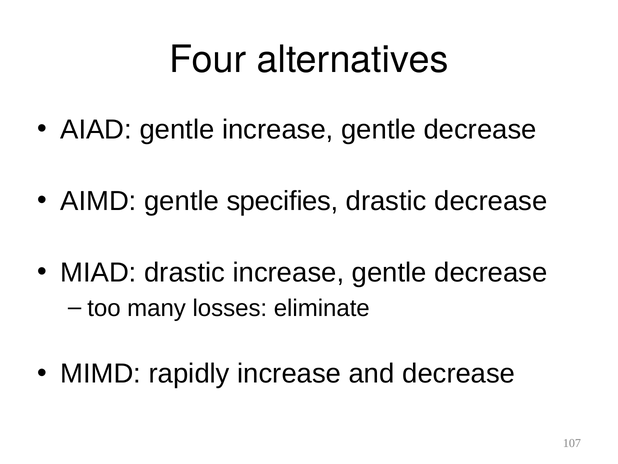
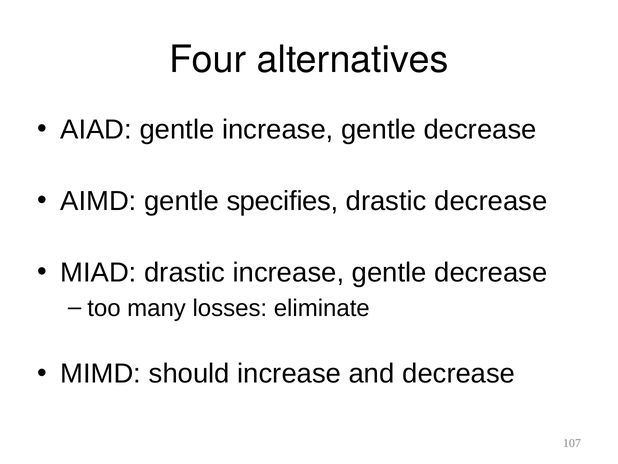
rapidly: rapidly -> should (189, 374)
